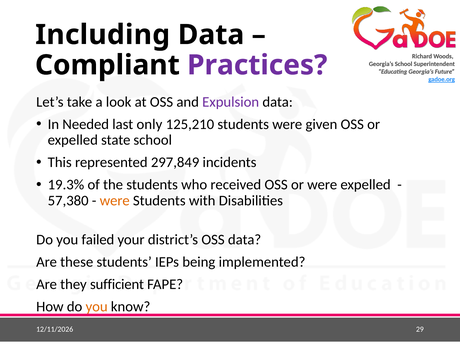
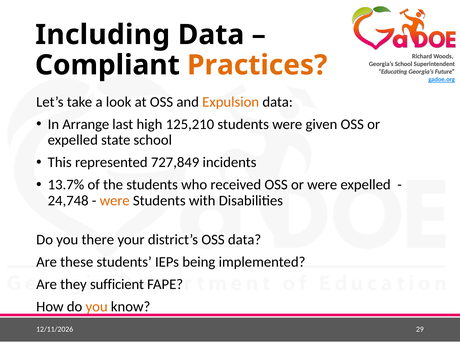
Practices colour: purple -> orange (257, 65)
Expulsion colour: purple -> orange (231, 102)
Needed: Needed -> Arrange (86, 124)
only: only -> high (149, 124)
297,849: 297,849 -> 727,849 (175, 162)
19.3%: 19.3% -> 13.7% (66, 185)
57,380: 57,380 -> 24,748 (68, 200)
failed: failed -> there (98, 240)
